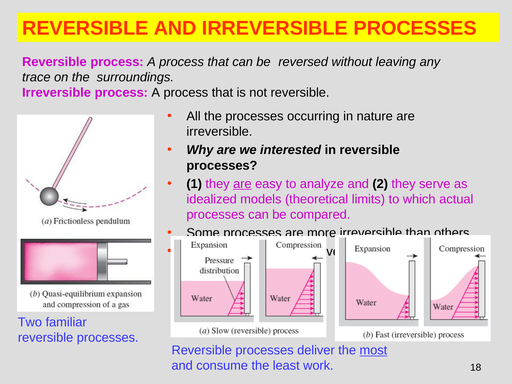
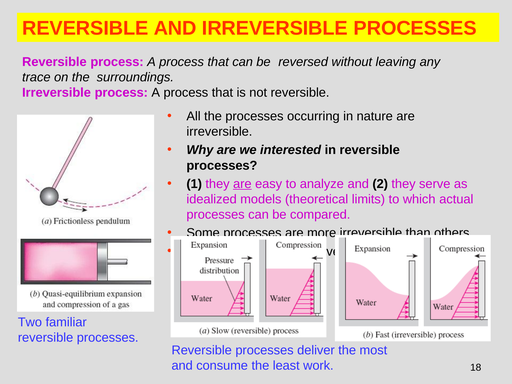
most underline: present -> none (373, 350)
